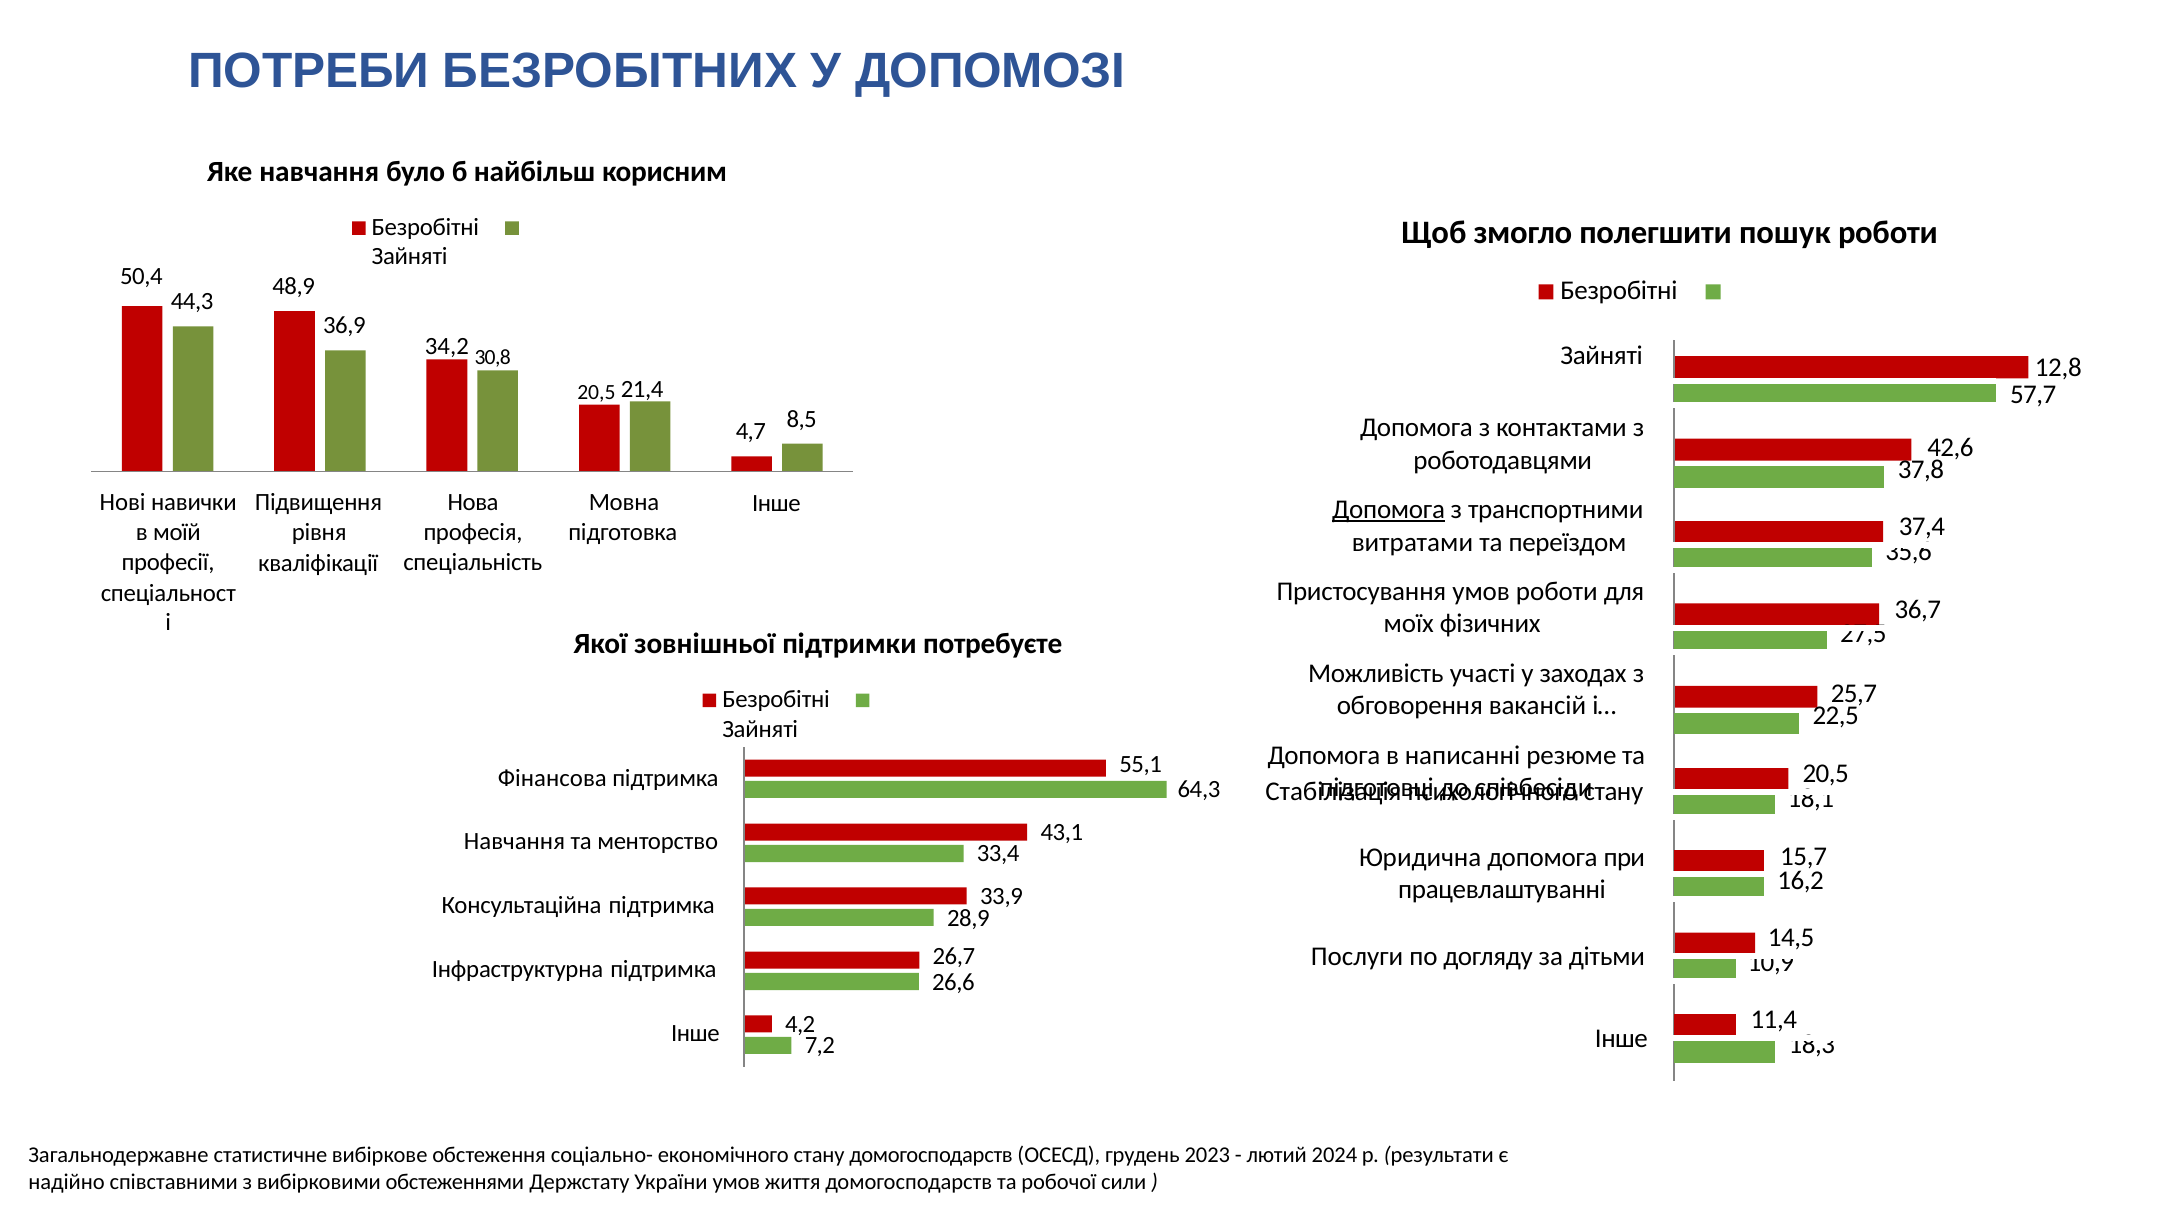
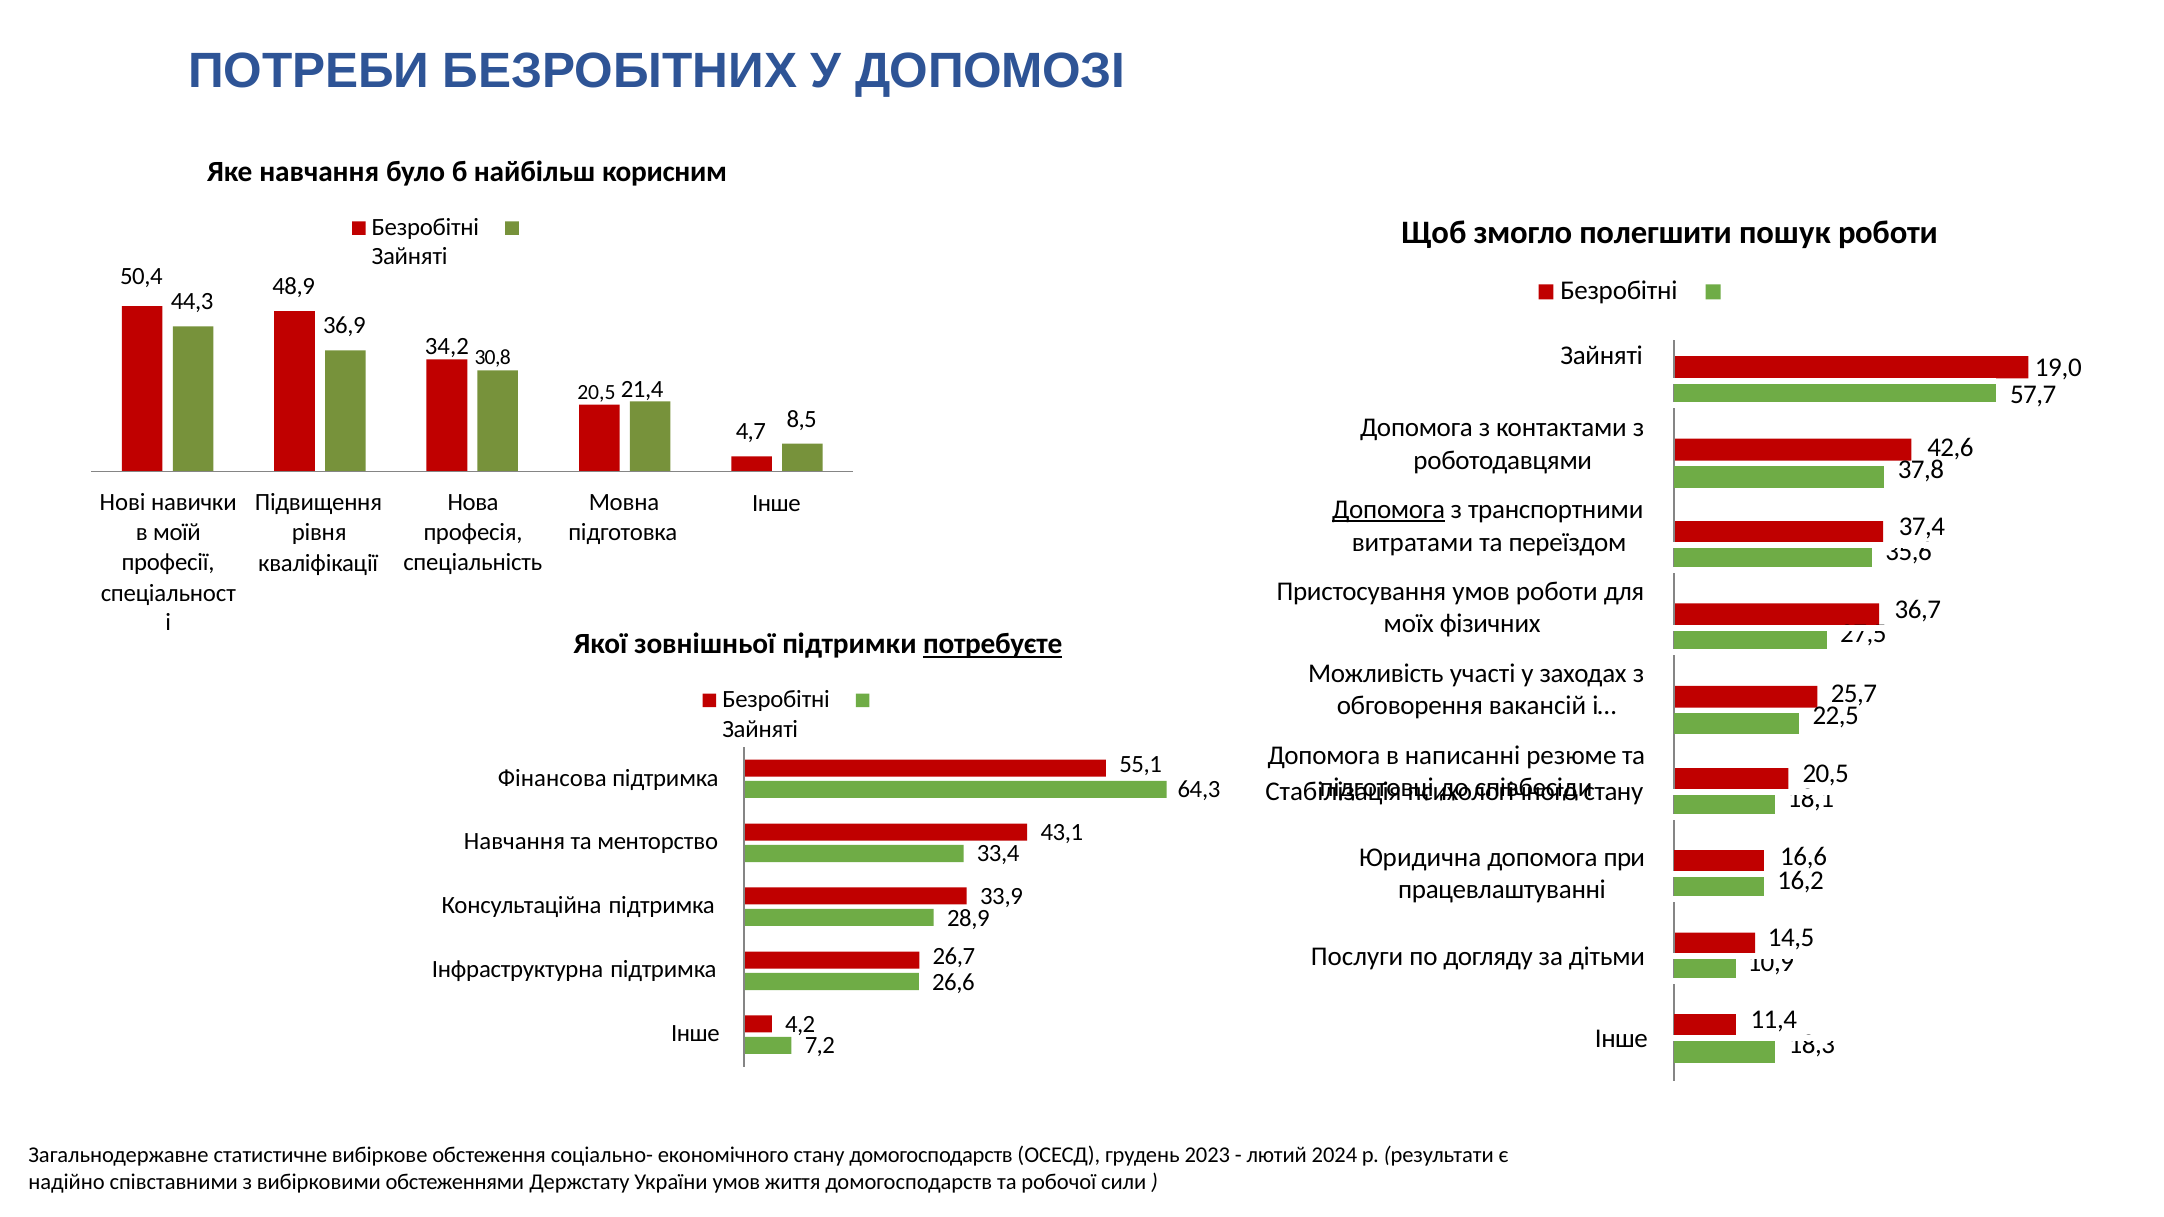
12,8: 12,8 -> 19,0 (2058, 368)
потребуєте underline: none -> present (993, 644)
15,7: 15,7 -> 16,6 (1803, 857)
